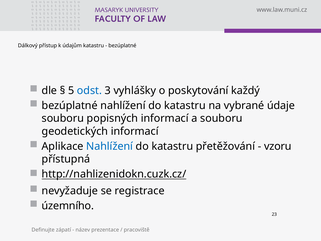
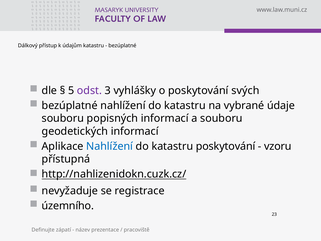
odst colour: blue -> purple (89, 91)
každý: každý -> svých (245, 91)
katastru přetěžování: přetěžování -> poskytování (226, 146)
